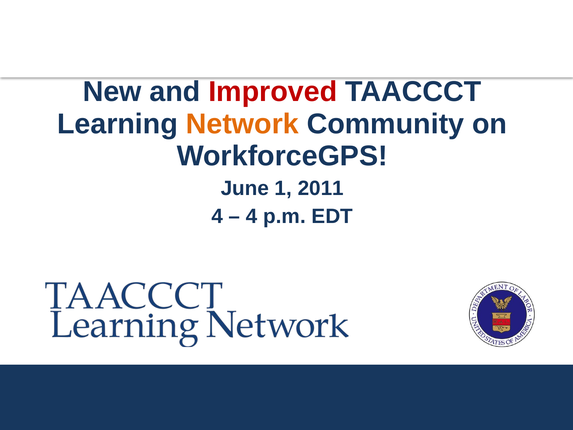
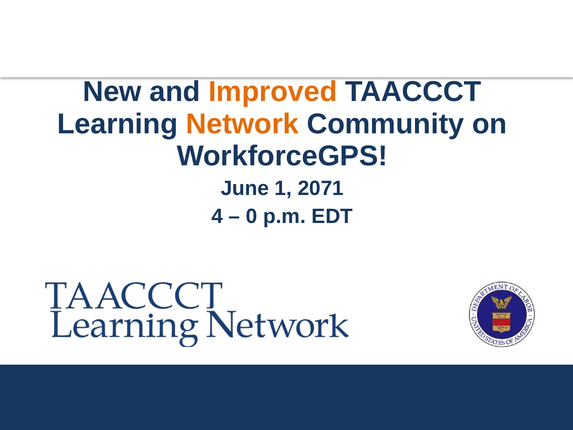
Improved colour: red -> orange (273, 92)
2011: 2011 -> 2071 (321, 188)
4: 4 -> 0 (252, 216)
